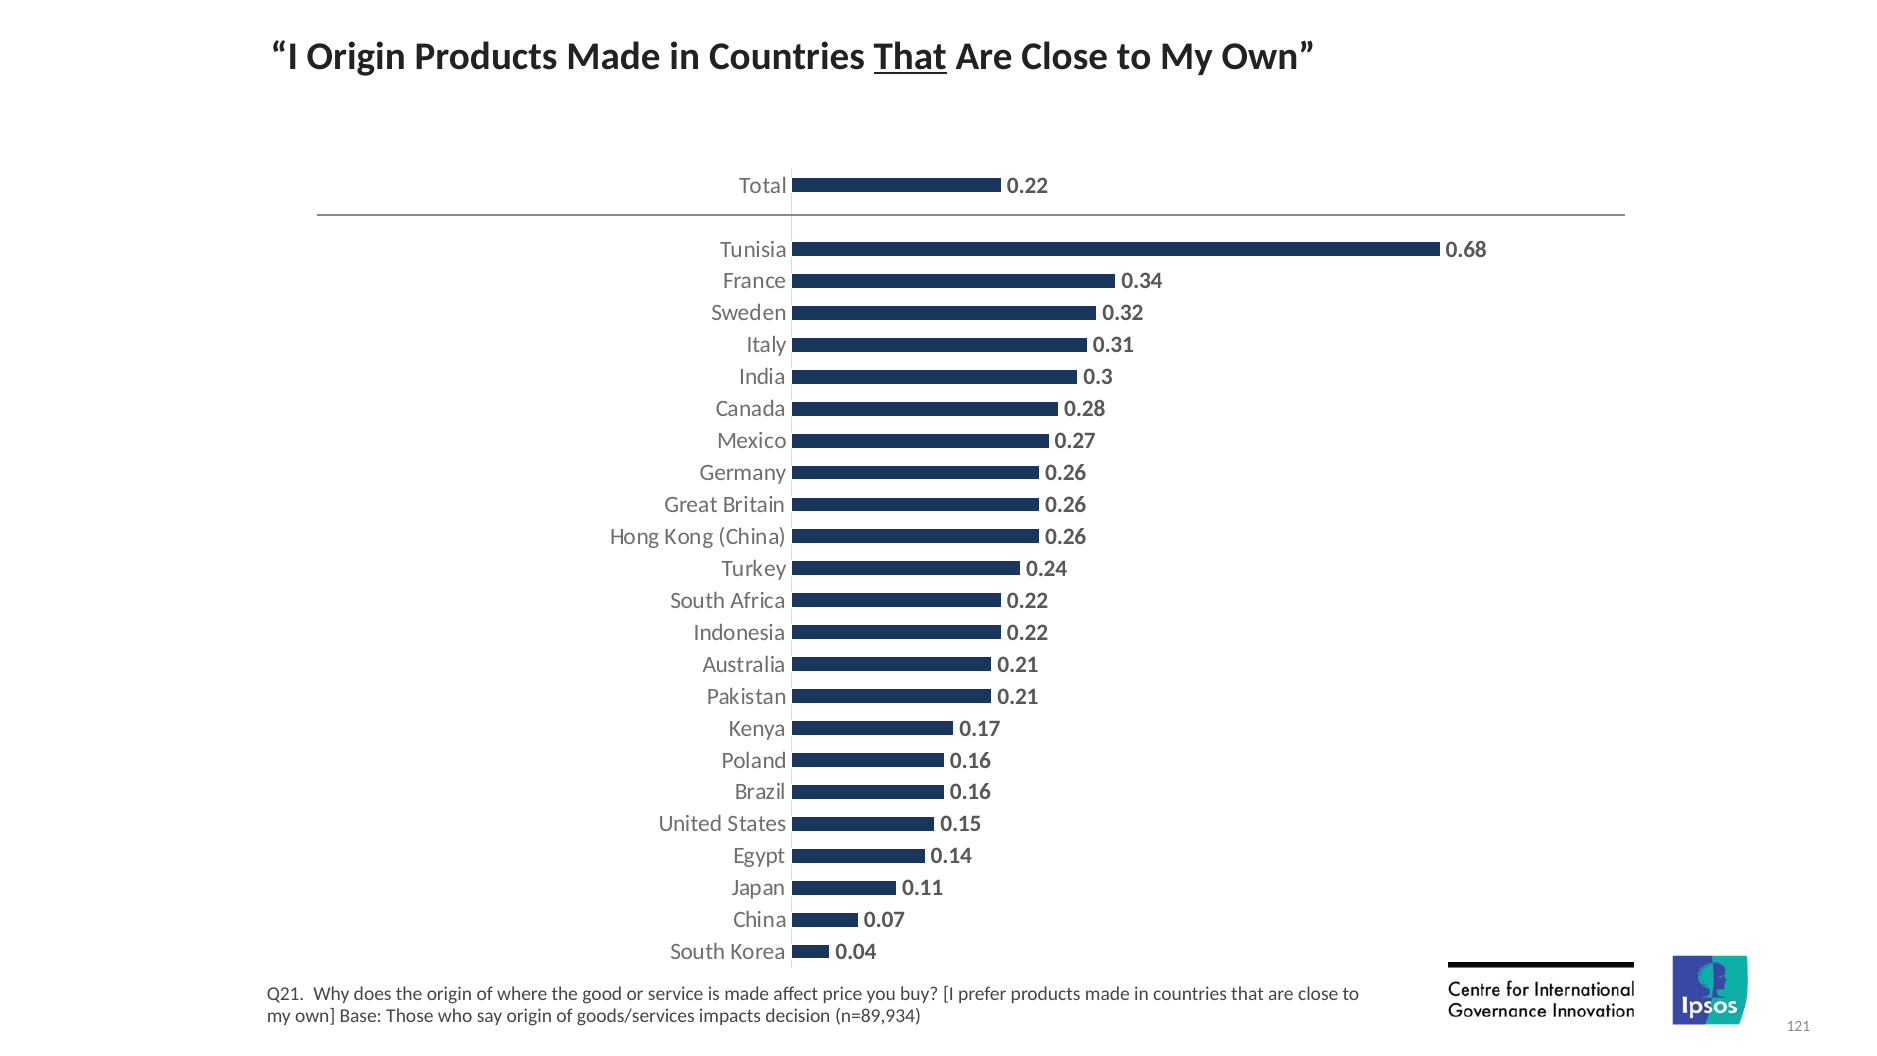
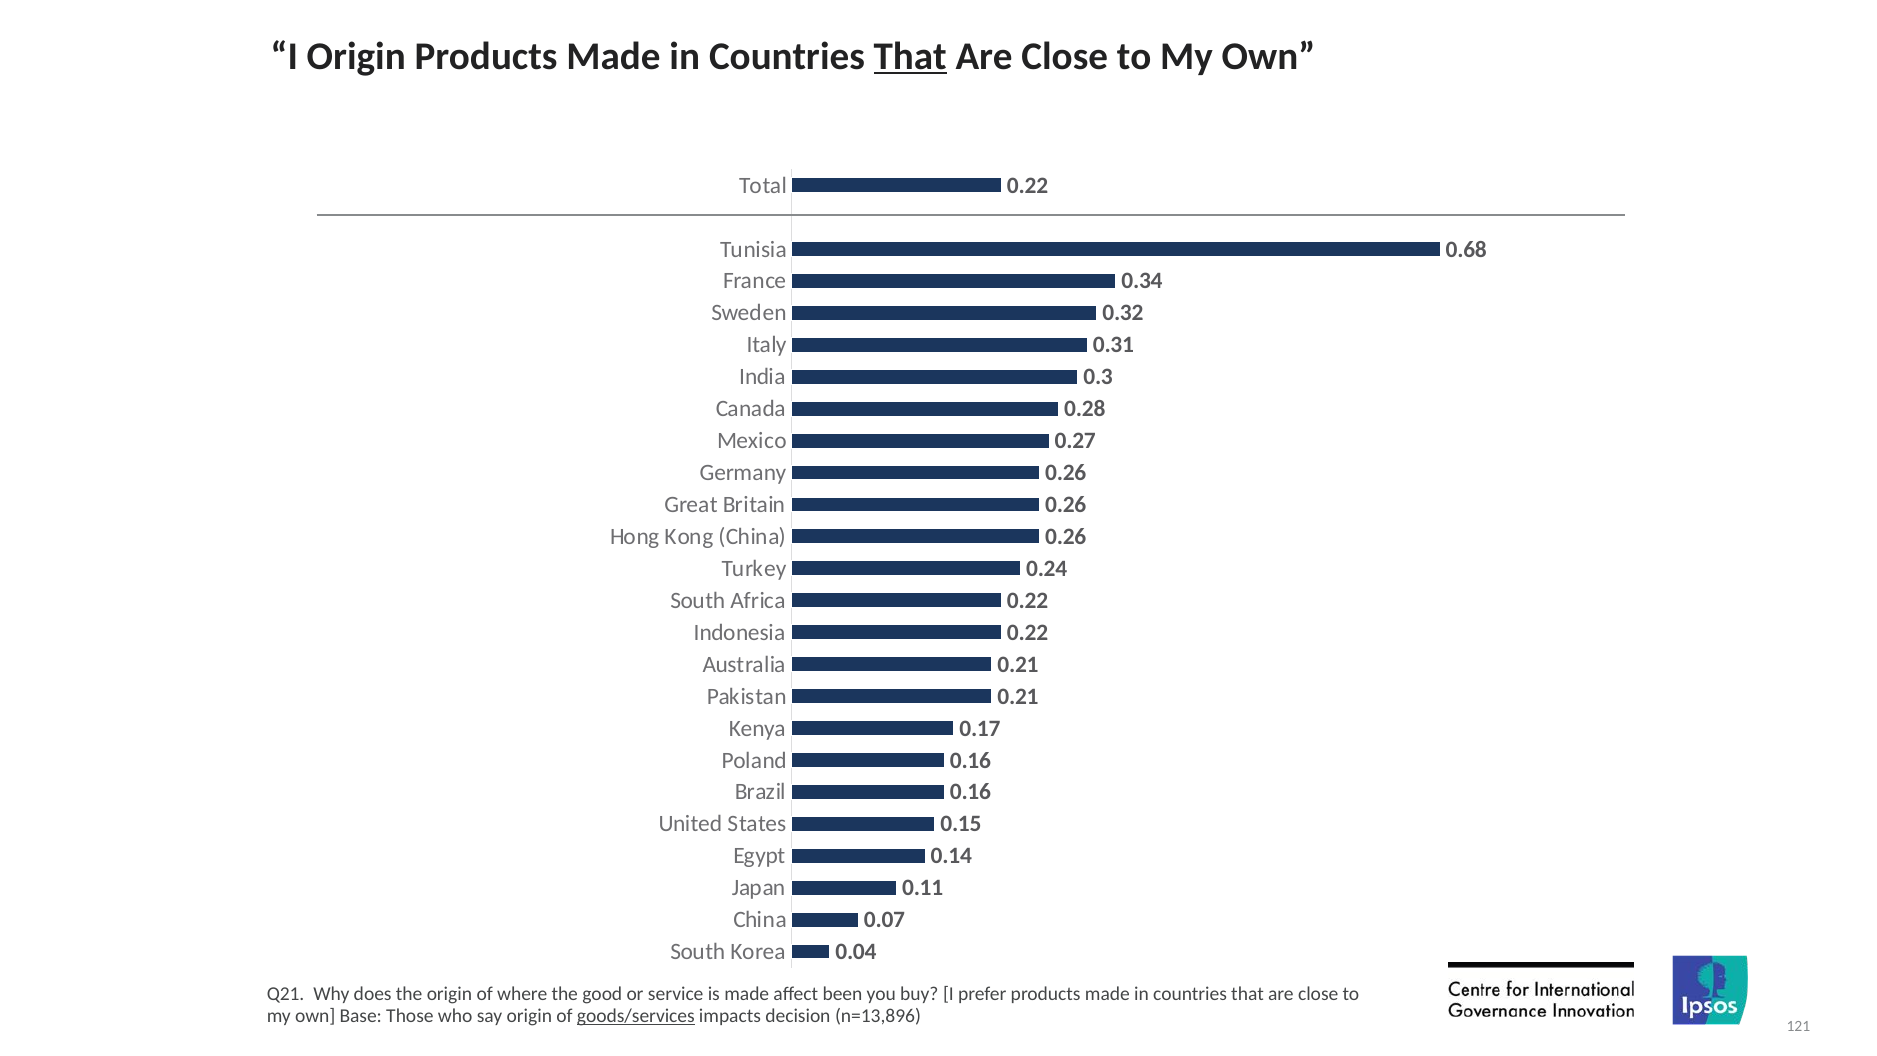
price: price -> been (842, 994)
goods/services underline: none -> present (636, 1016)
n=89,934: n=89,934 -> n=13,896 (878, 1016)
